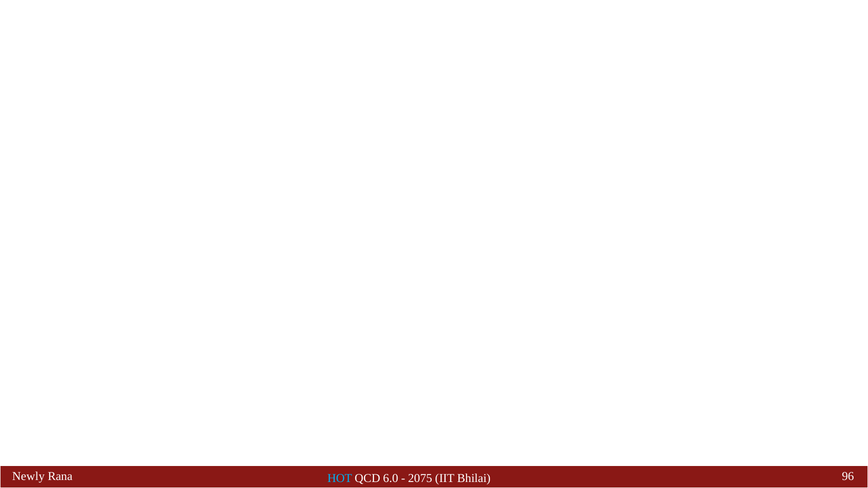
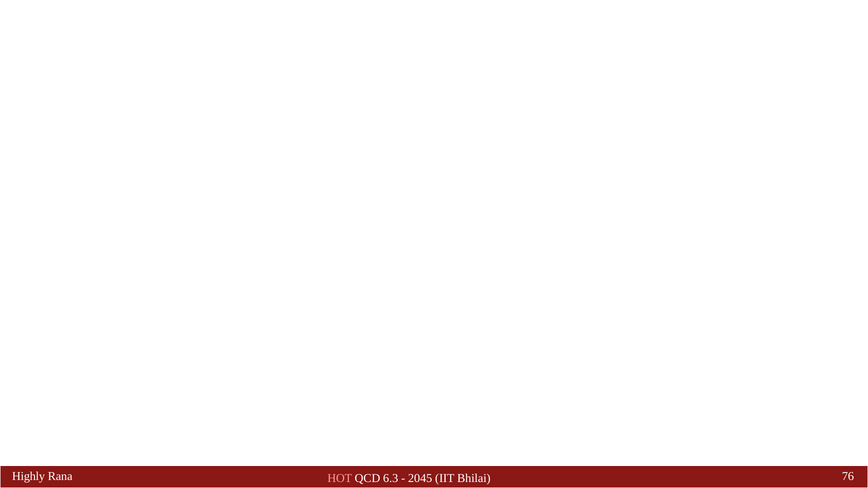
Newly: Newly -> Highly (29, 476)
HOT colour: light blue -> pink (340, 479)
6.0: 6.0 -> 6.3 (391, 479)
2075: 2075 -> 2045 (420, 479)
96: 96 -> 76 (848, 476)
